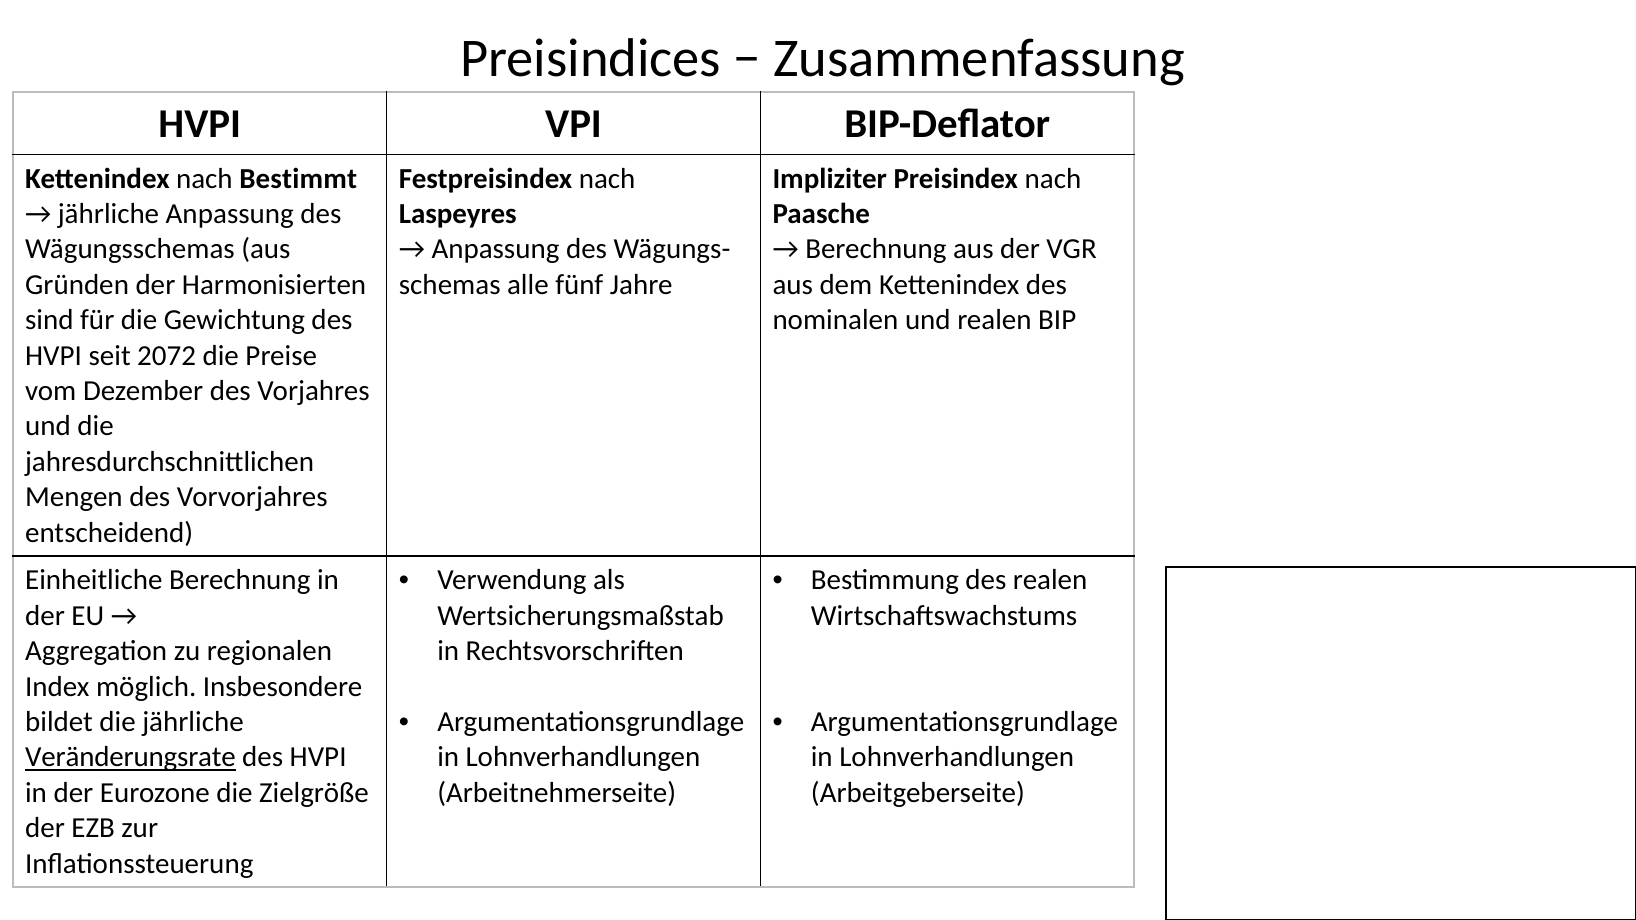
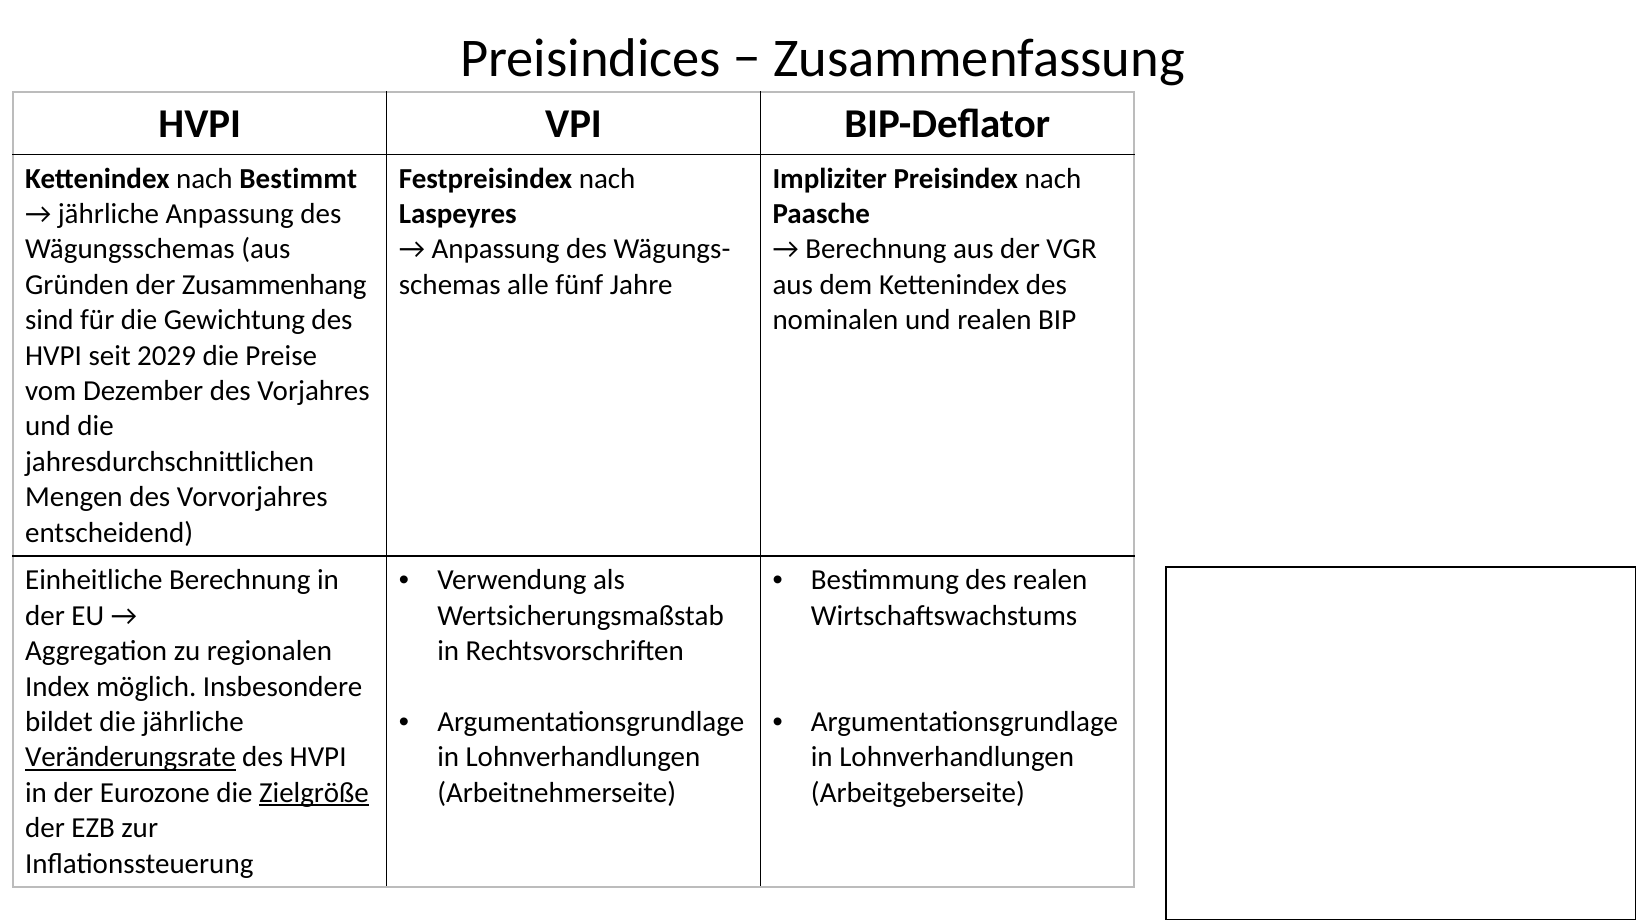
Harmonisierten: Harmonisierten -> Zusammenhang (274, 285)
2072: 2072 -> 2029 (167, 356)
Zielgröße underline: none -> present (314, 793)
